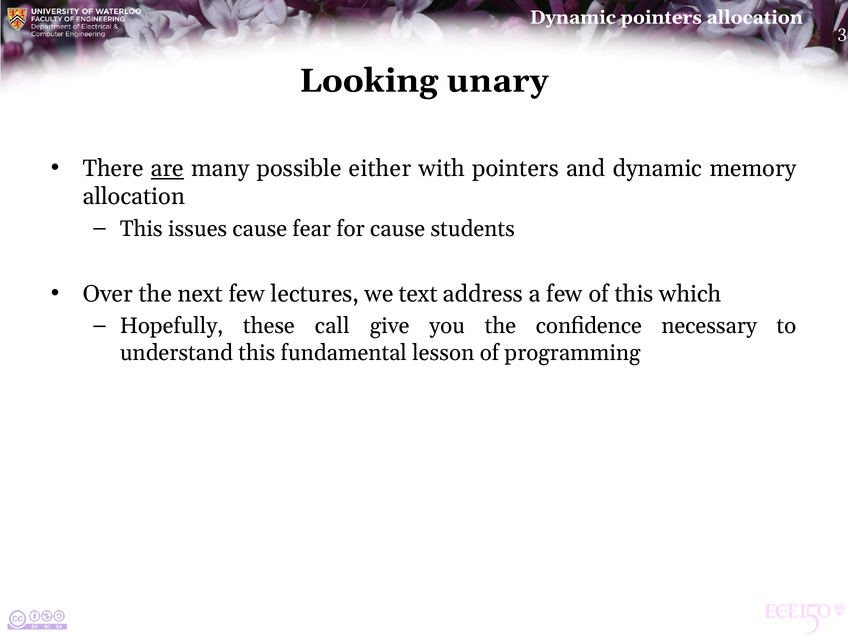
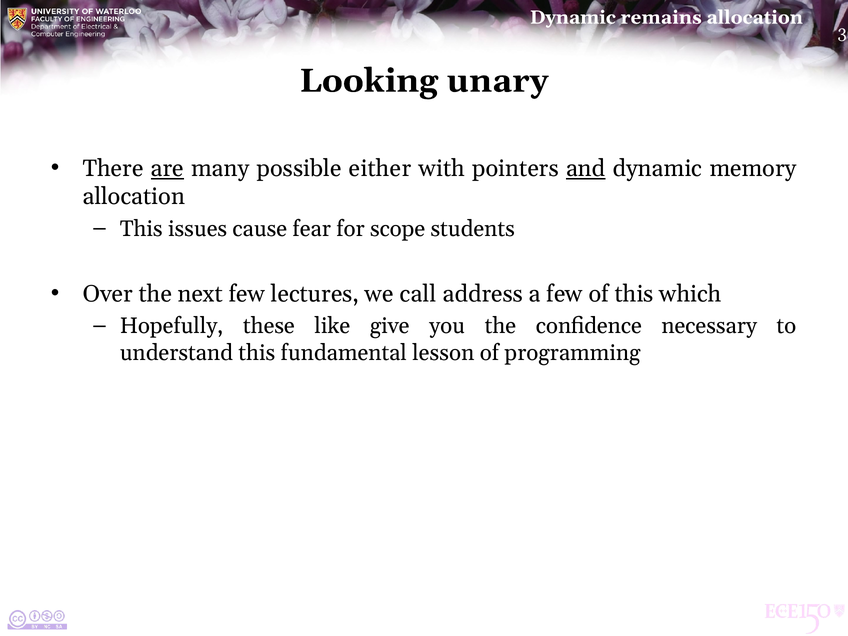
Dynamic pointers: pointers -> remains (661, 17)
and underline: none -> present (586, 168)
for cause: cause -> scope (398, 229)
text: text -> call (418, 294)
call: call -> like (332, 326)
